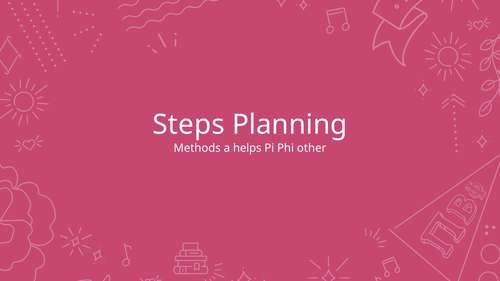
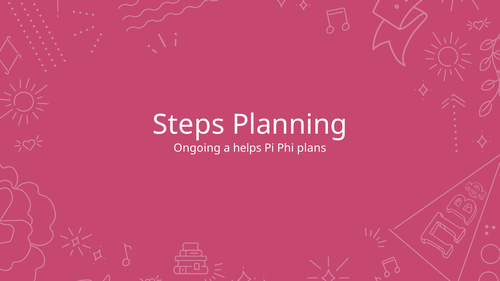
Methods: Methods -> Ongoing (197, 148)
other: other -> plans (312, 148)
